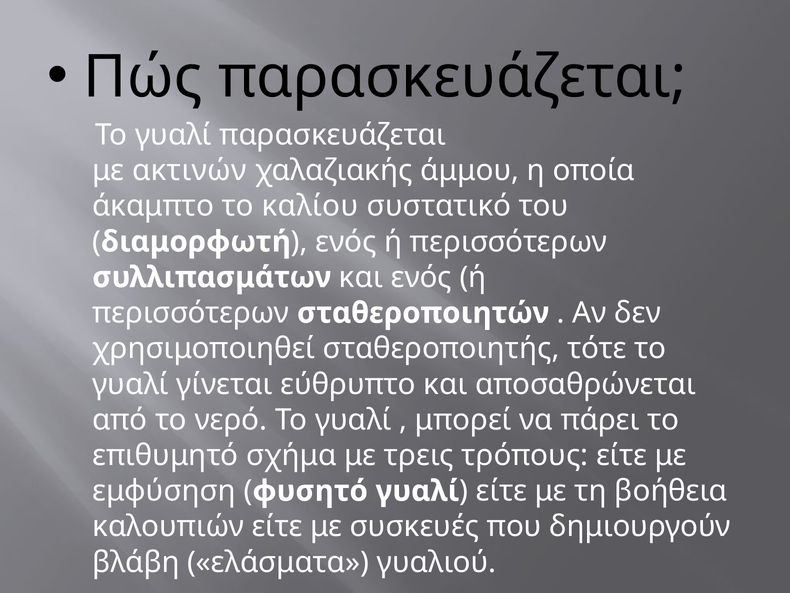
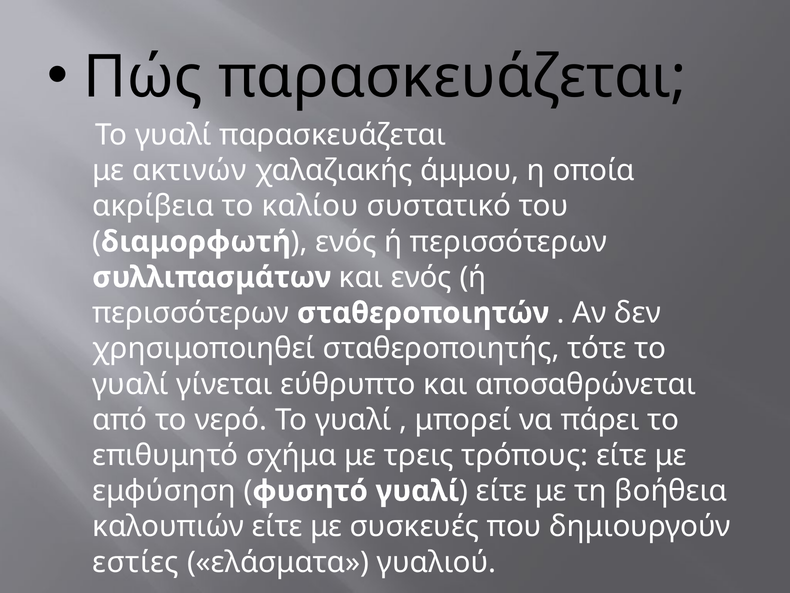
άκαμπτο: άκαμπτο -> ακρίβεια (153, 206)
βλάβη: βλάβη -> εστίες (136, 562)
